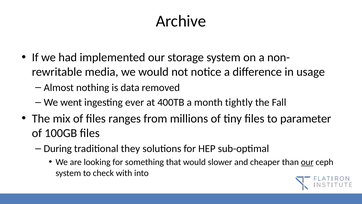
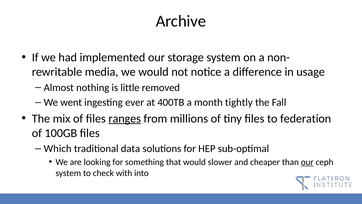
data: data -> little (130, 87)
ranges underline: none -> present (125, 118)
parameter: parameter -> federation (306, 118)
During: During -> Which (58, 148)
they: they -> data (130, 148)
